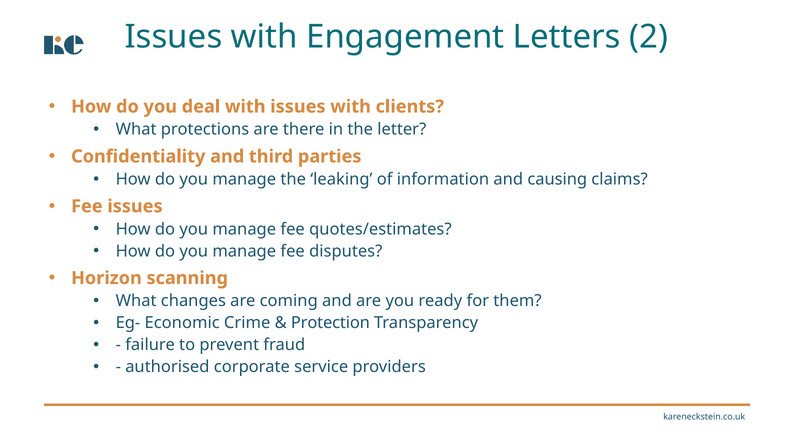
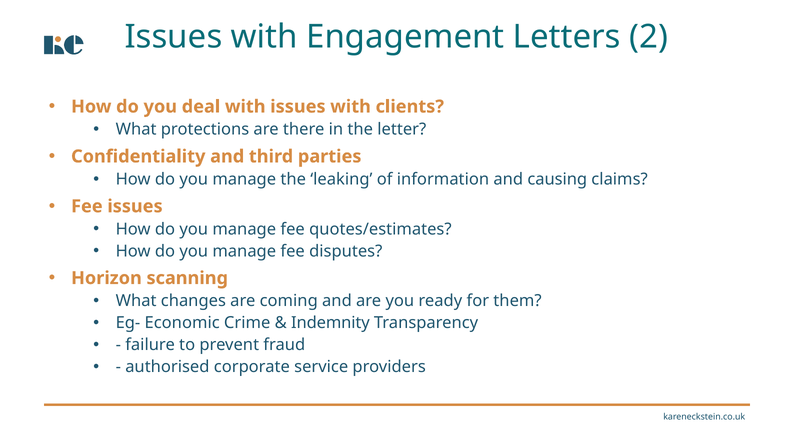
Protection: Protection -> Indemnity (330, 323)
